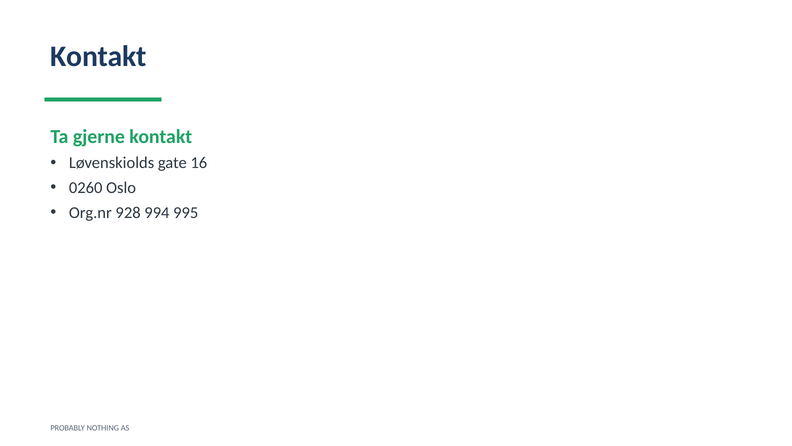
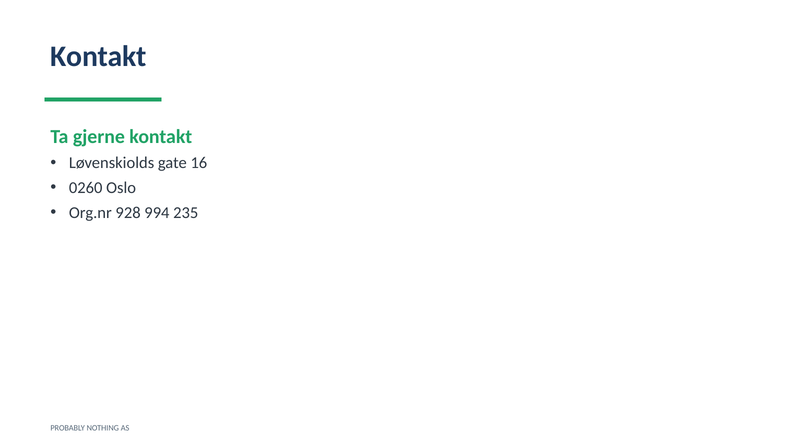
995: 995 -> 235 (186, 212)
